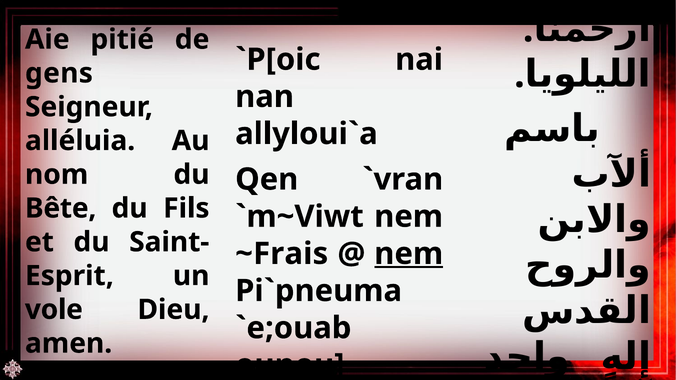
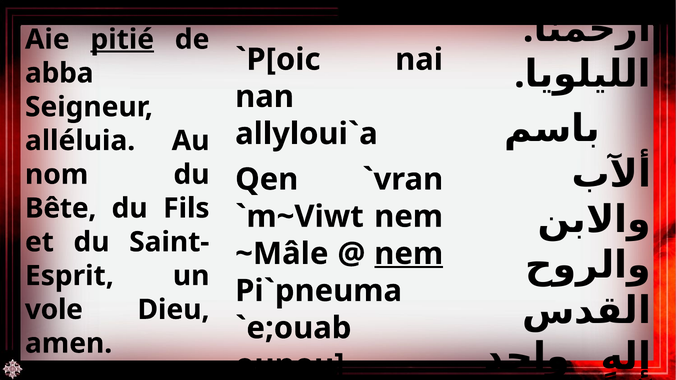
pitié underline: none -> present (122, 39)
gens: gens -> abba (59, 73)
~Frais: ~Frais -> ~Mâle (282, 254)
